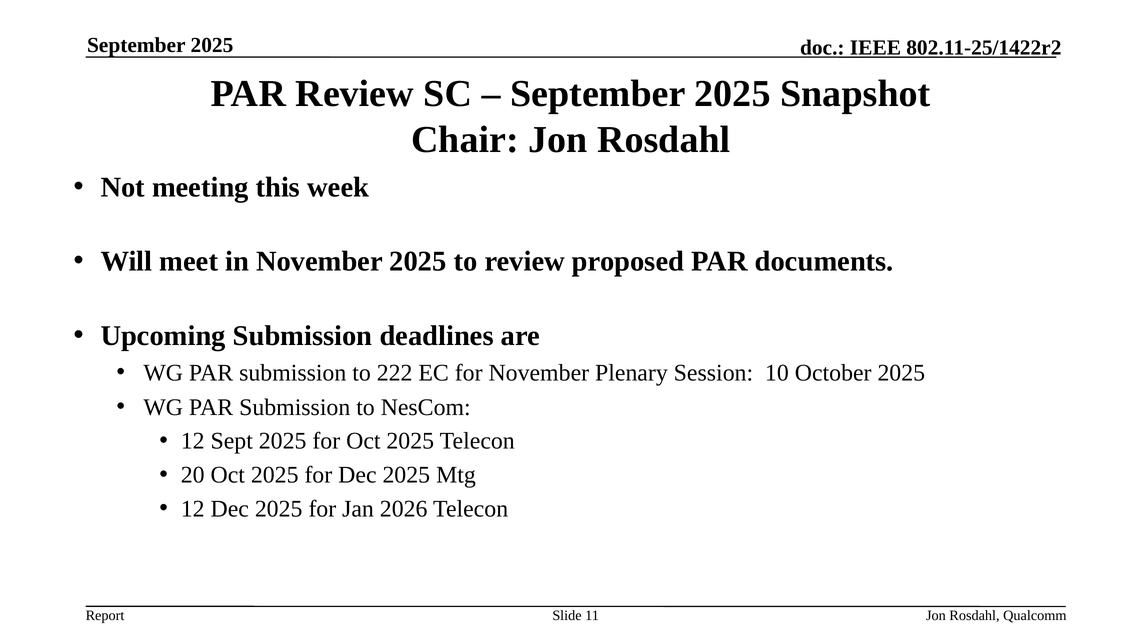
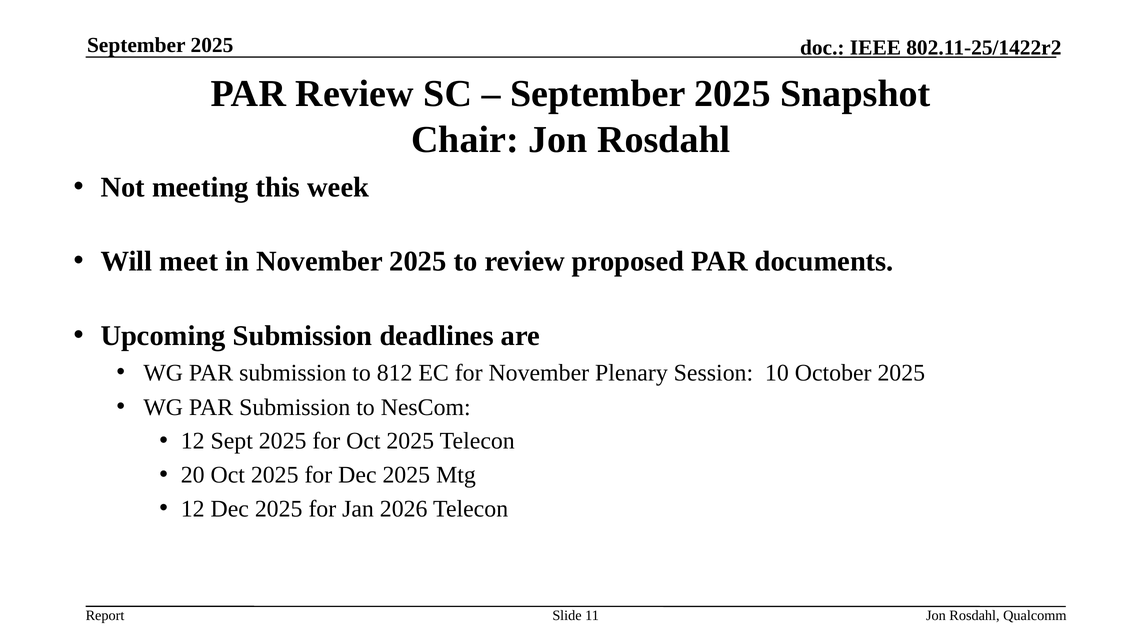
222: 222 -> 812 (395, 373)
